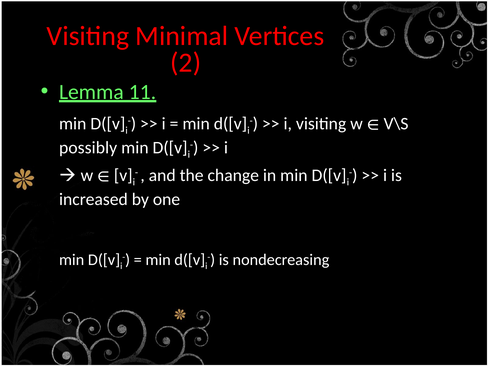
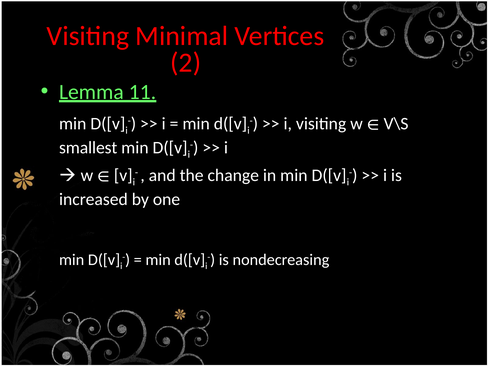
possibly: possibly -> smallest (88, 148)
